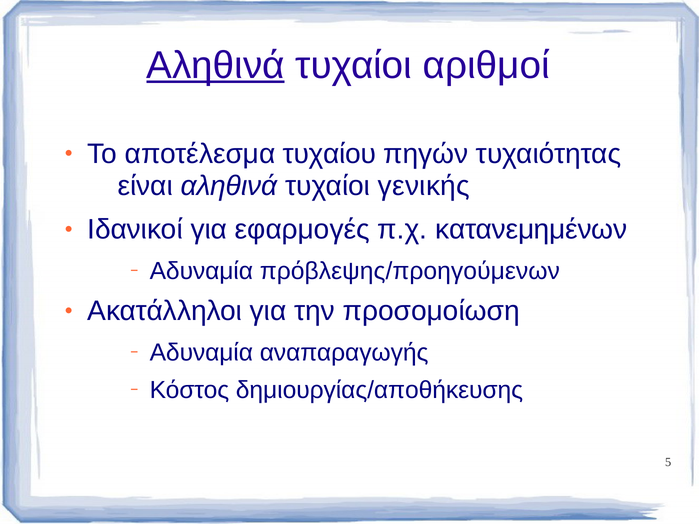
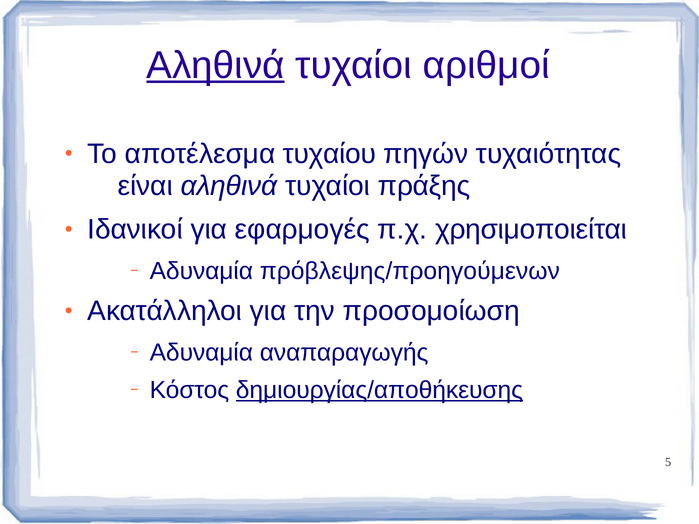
γενικής: γενικής -> πράξης (424, 186)
κατανεμημένων: κατανεμημένων -> χρησιμοποιείται (531, 229)
δημιουργίας/αποθήκευσης underline: none -> present (379, 390)
